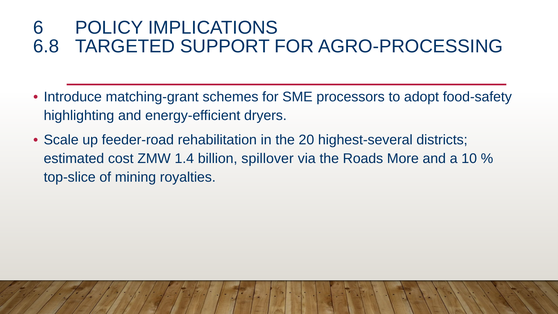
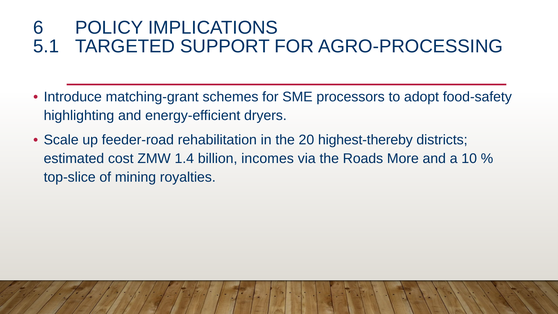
6.8: 6.8 -> 5.1 (46, 46)
highest-several: highest-several -> highest-thereby (365, 140)
spillover: spillover -> incomes (268, 159)
